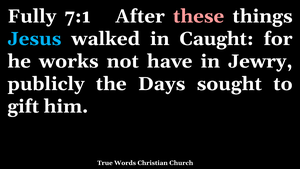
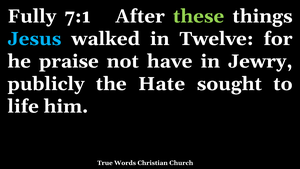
these colour: pink -> light green (199, 16)
Caught: Caught -> Twelve (217, 39)
works: works -> praise (69, 61)
Days: Days -> Hate (162, 84)
gift: gift -> life (23, 106)
